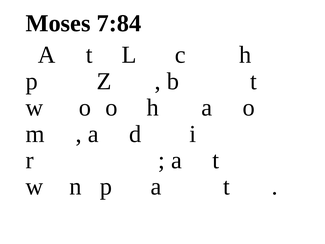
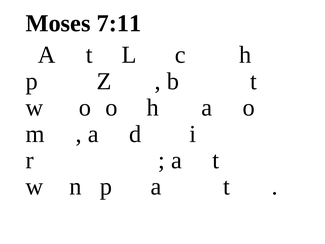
7:84: 7:84 -> 7:11 (119, 23)
